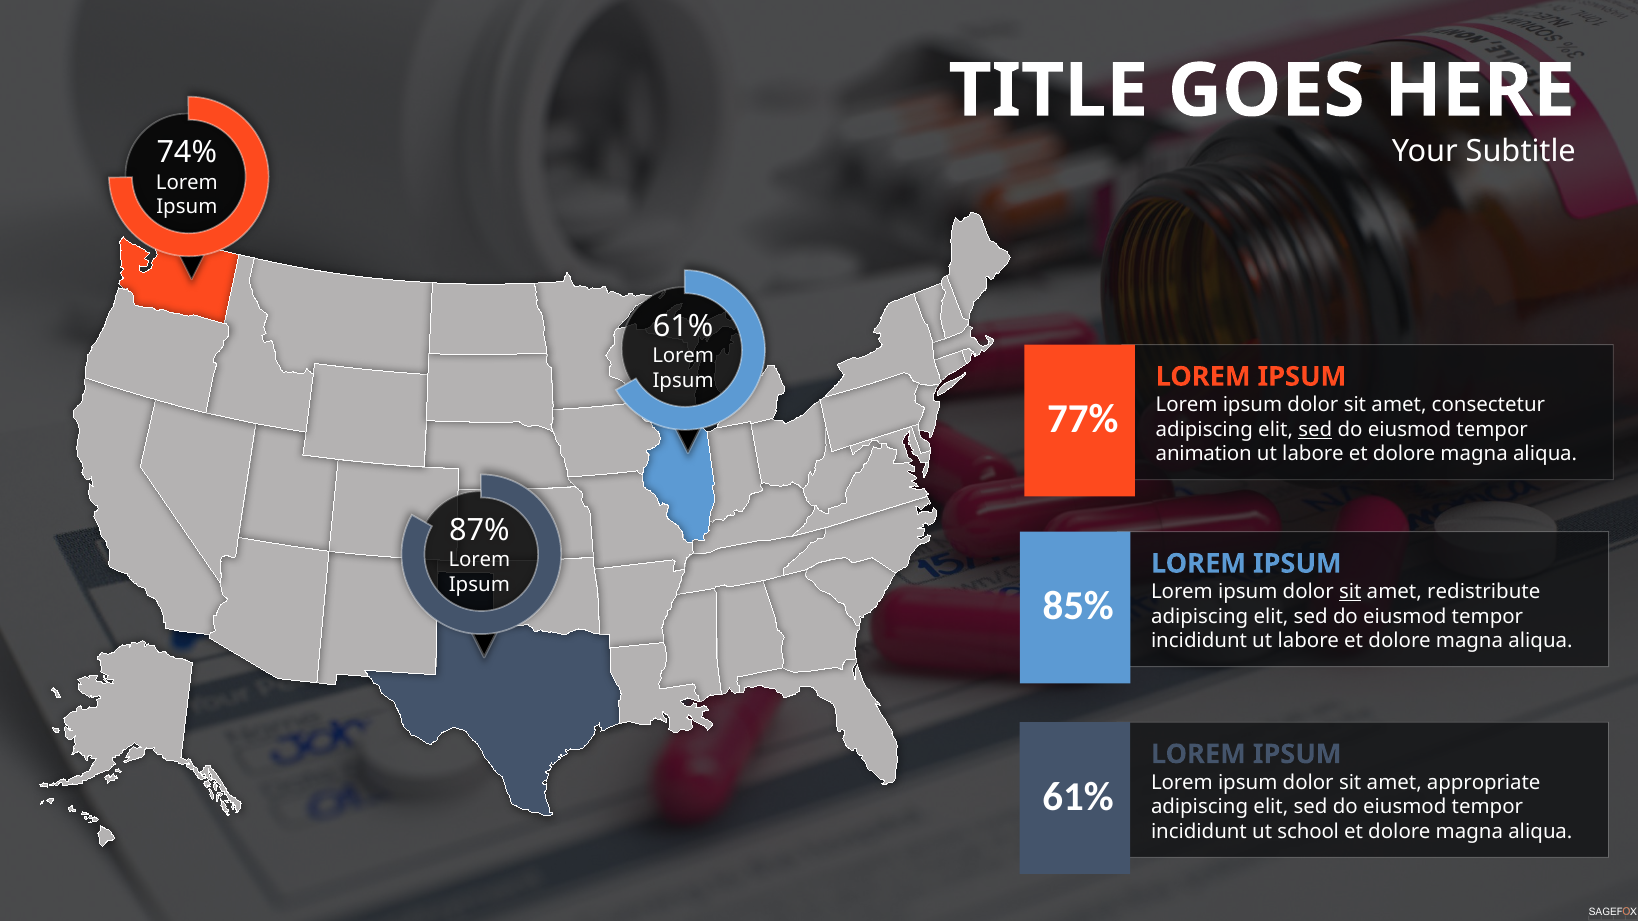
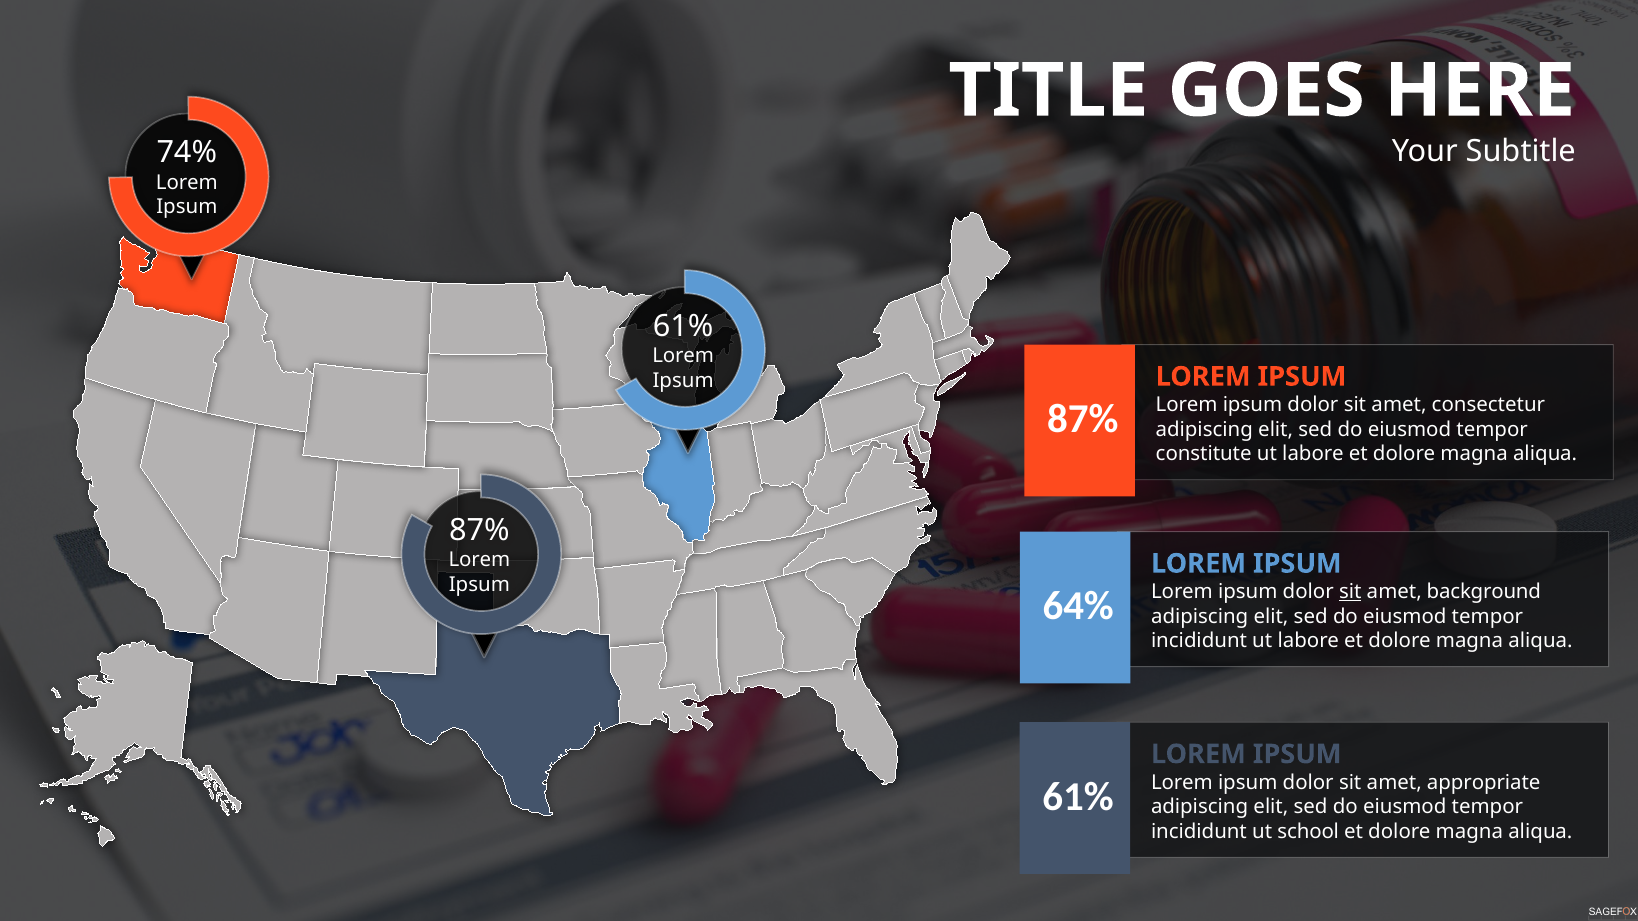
77%: 77% -> 87% (1083, 419)
sed underline: present -> none (1315, 430)
animation: animation -> constitute (1204, 454)
redistribute: redistribute -> background (1484, 592)
85%: 85% -> 64% (1078, 606)
